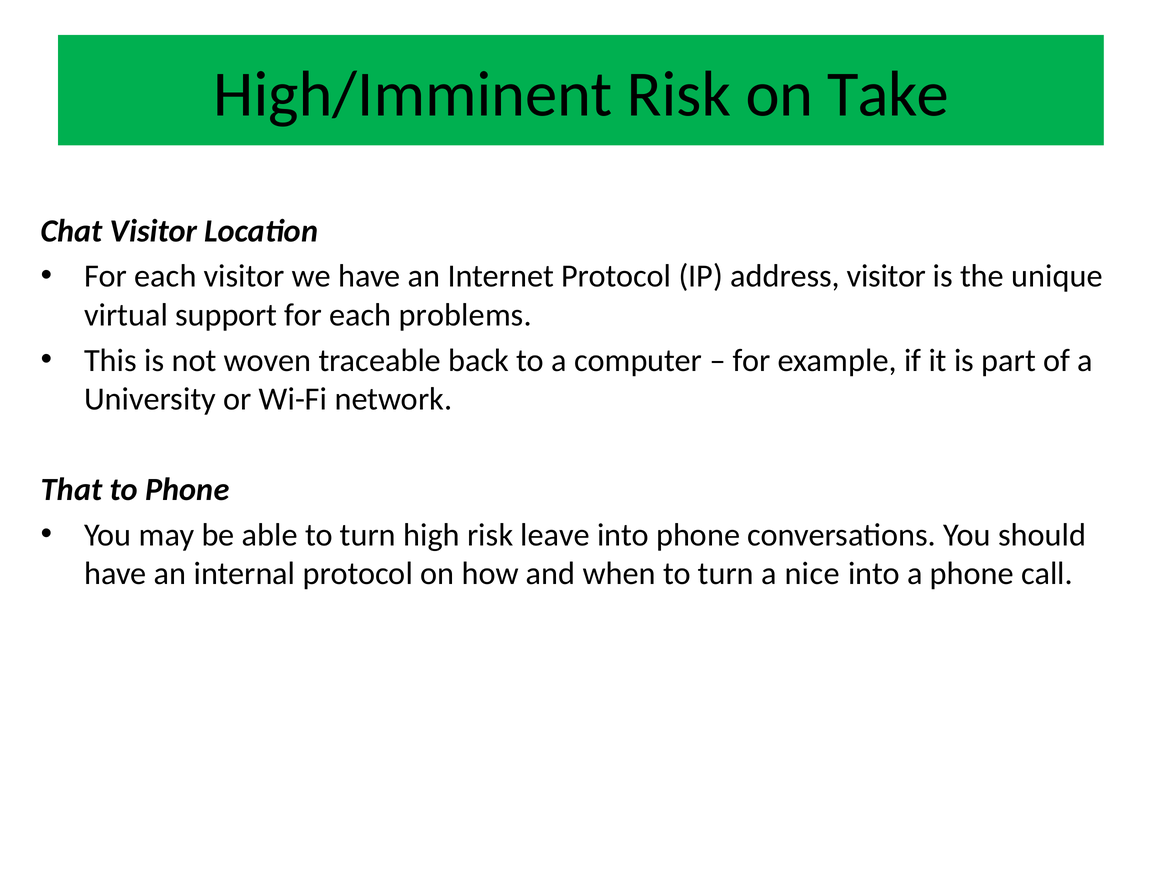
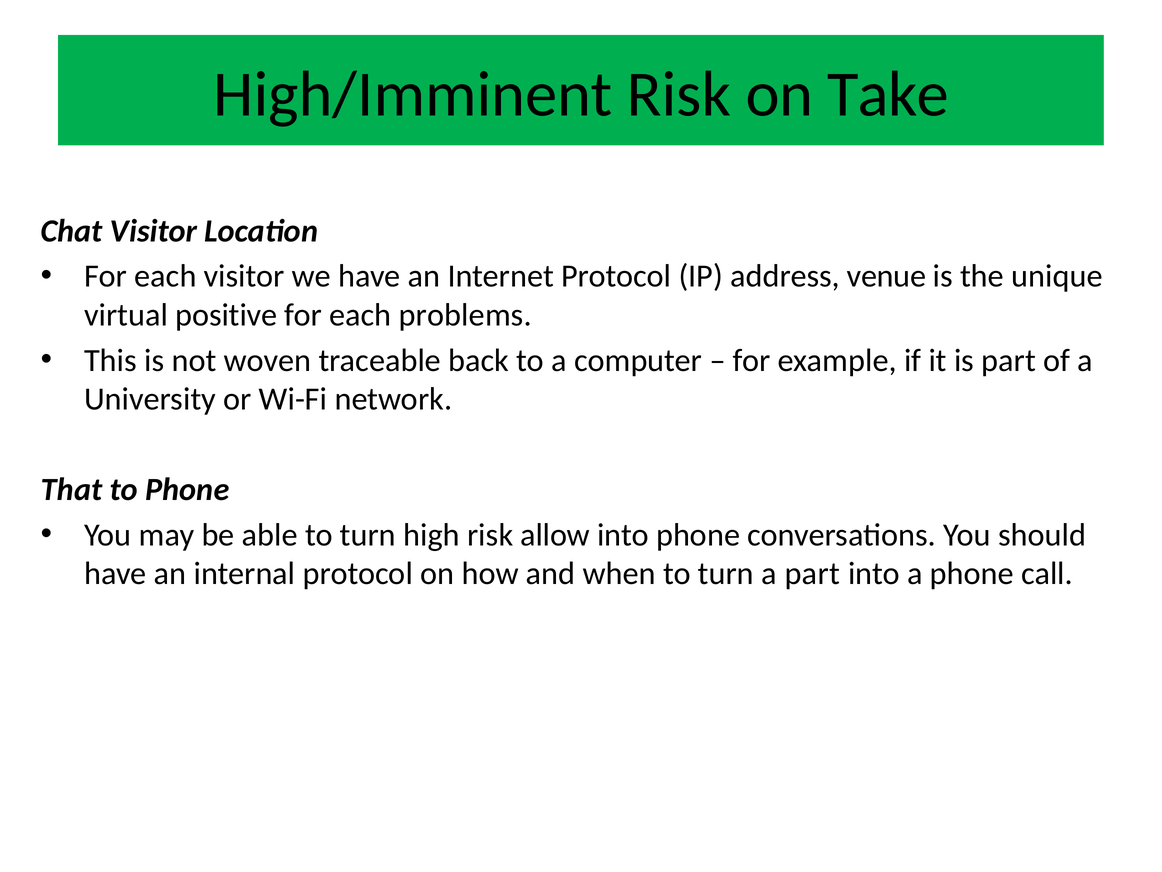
address visitor: visitor -> venue (886, 276)
support: support -> positive (226, 315)
leave: leave -> allow (555, 535)
a nice: nice -> part (812, 573)
